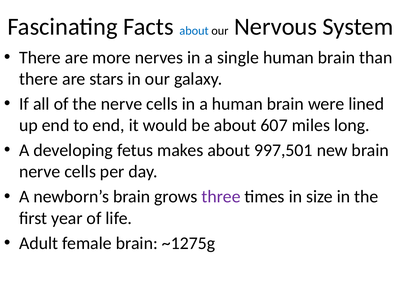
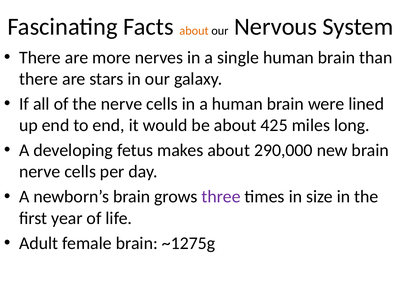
about colour: blue -> orange (194, 31)
607: 607 -> 425 (274, 125)
997,501: 997,501 -> 290,000 (283, 150)
